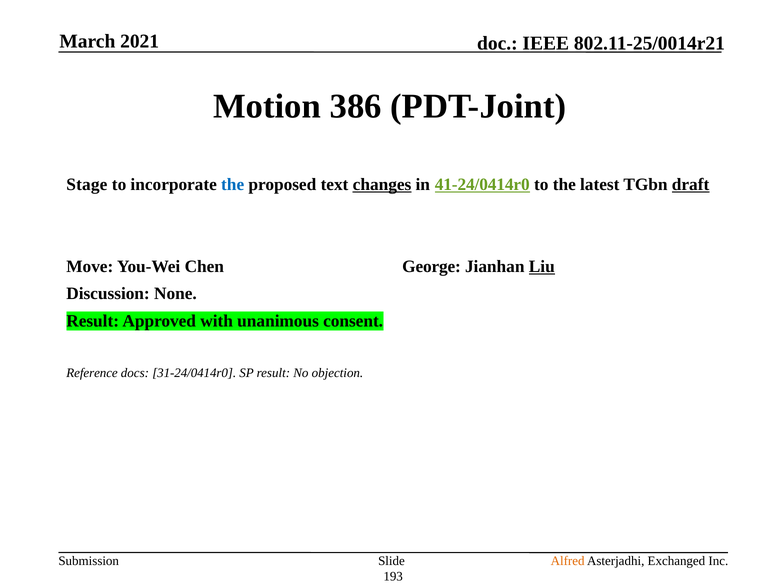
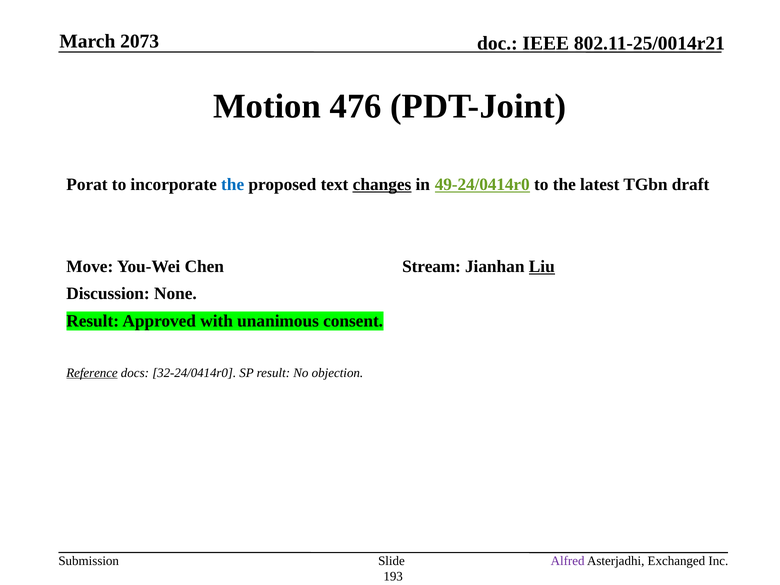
2021: 2021 -> 2073 (140, 41)
386: 386 -> 476 (356, 106)
Stage: Stage -> Porat (87, 185)
41-24/0414r0: 41-24/0414r0 -> 49-24/0414r0 (482, 185)
draft underline: present -> none (691, 185)
George: George -> Stream (432, 266)
Reference underline: none -> present (92, 373)
31-24/0414r0: 31-24/0414r0 -> 32-24/0414r0 (194, 373)
Alfred colour: orange -> purple (568, 561)
